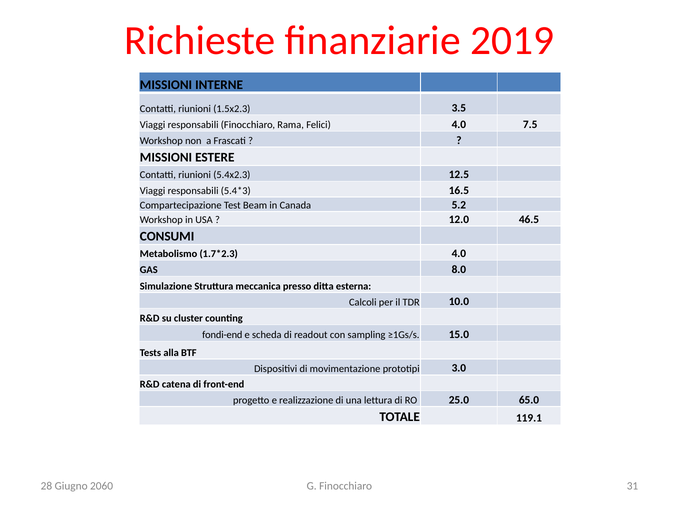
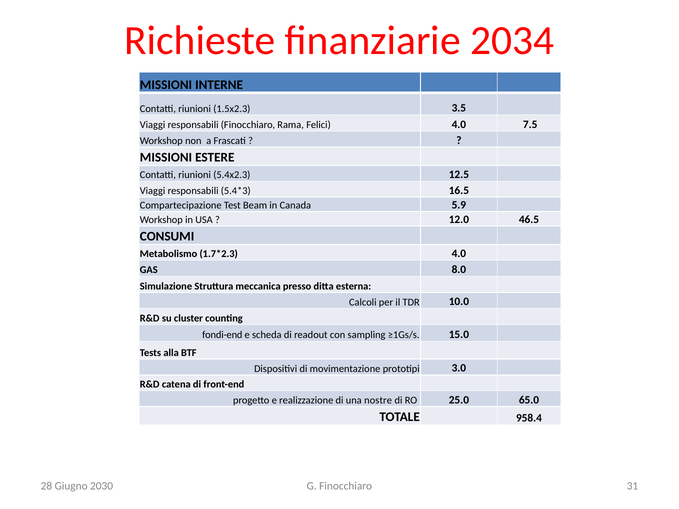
2019: 2019 -> 2034 (512, 41)
5.2: 5.2 -> 5.9 (459, 205)
lettura: lettura -> nostre (378, 401)
119.1: 119.1 -> 958.4 (529, 418)
2060: 2060 -> 2030 (102, 486)
